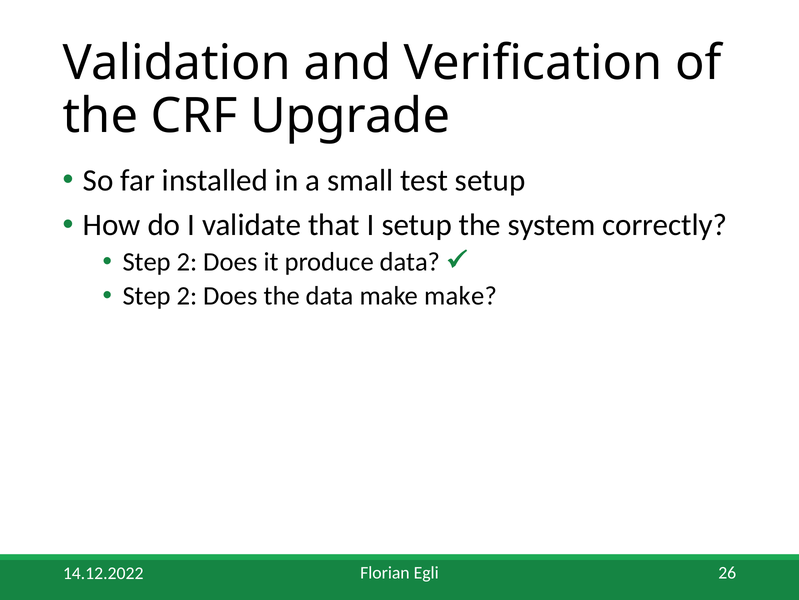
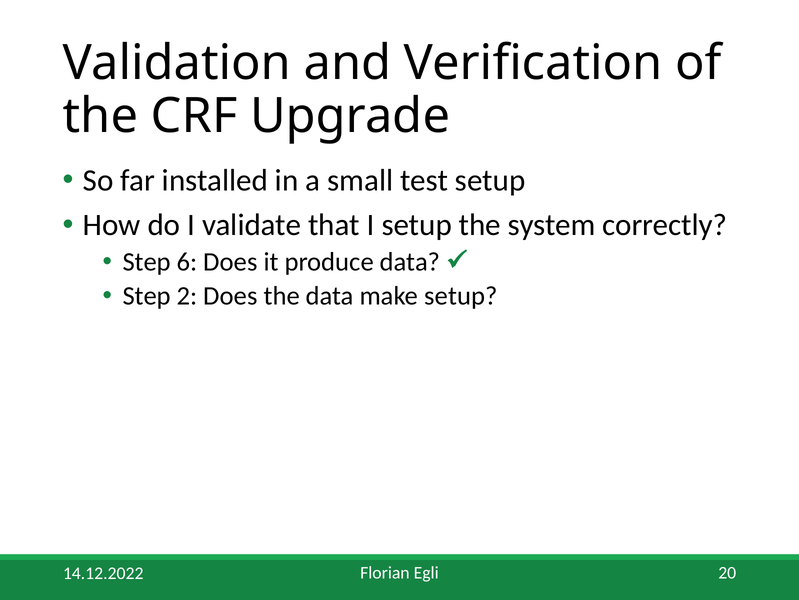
2: 2 -> 6 (187, 262)
make make: make -> setup (461, 296)
26: 26 -> 20 (727, 572)
